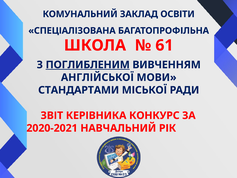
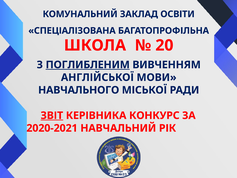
61: 61 -> 20 (164, 45)
СТАНДАРТАМИ: СТАНДАРТАМИ -> НАВЧАЛЬНОГО (79, 90)
ЗВІТ underline: none -> present (52, 115)
